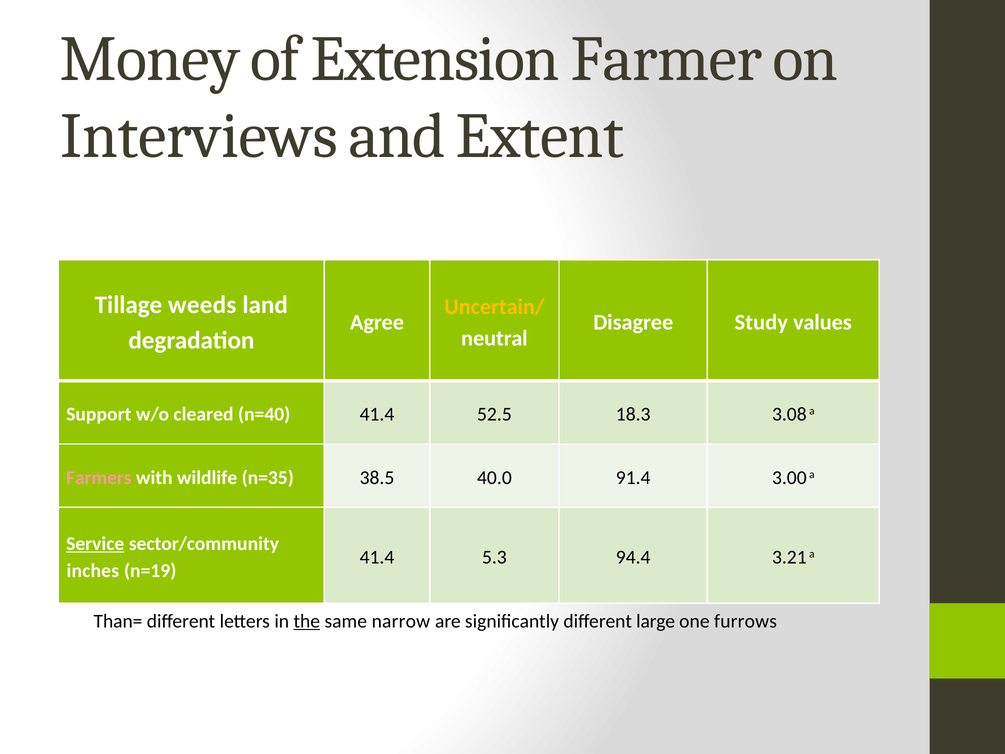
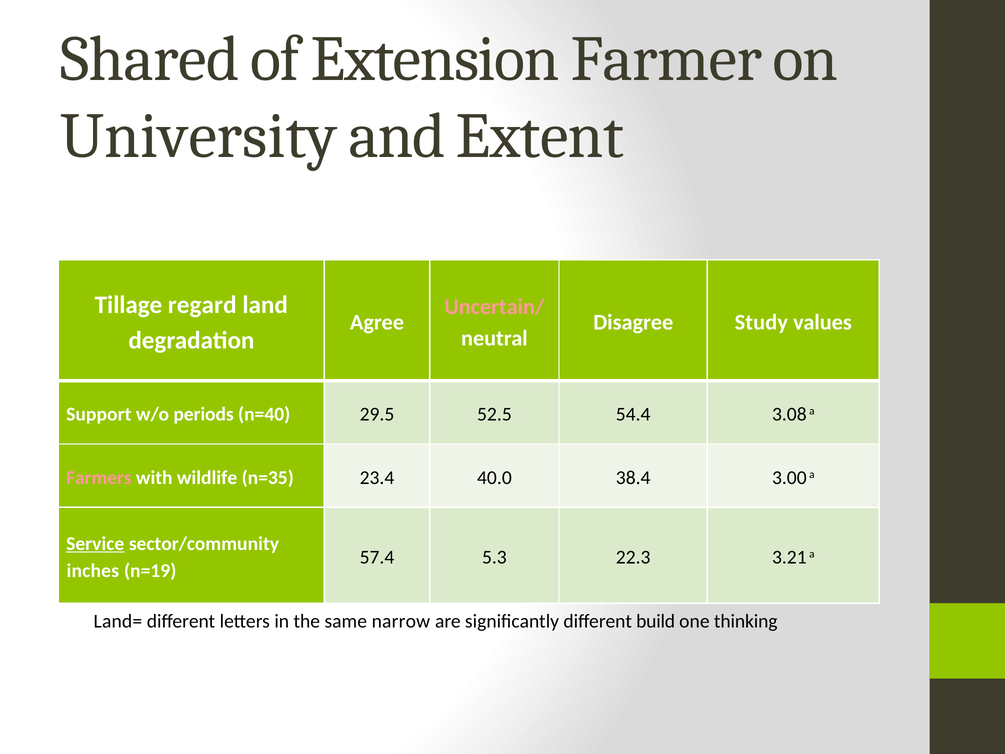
Money: Money -> Shared (150, 59)
Interviews: Interviews -> University (199, 136)
weeds: weeds -> regard (202, 305)
Uncertain/ colour: yellow -> pink (494, 307)
cleared: cleared -> periods (204, 414)
n=40 41.4: 41.4 -> 29.5 (377, 414)
18.3: 18.3 -> 54.4 (633, 414)
38.5: 38.5 -> 23.4 (377, 478)
91.4: 91.4 -> 38.4 (633, 478)
41.4: 41.4 -> 57.4 (377, 557)
94.4: 94.4 -> 22.3 (633, 557)
Than=: Than= -> Land= (118, 621)
the underline: present -> none (307, 621)
large: large -> build (656, 621)
furrows: furrows -> thinking (746, 621)
